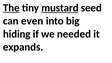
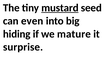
The underline: present -> none (11, 8)
needed: needed -> mature (74, 34)
expands: expands -> surprise (23, 47)
